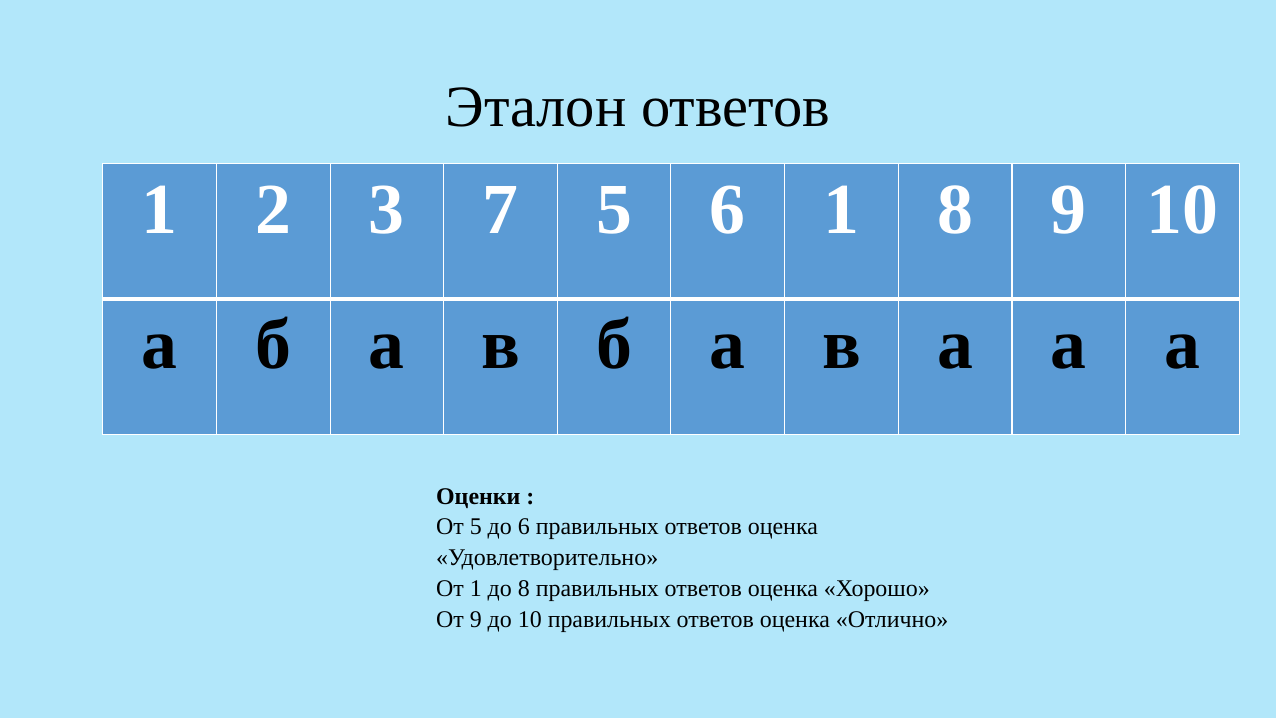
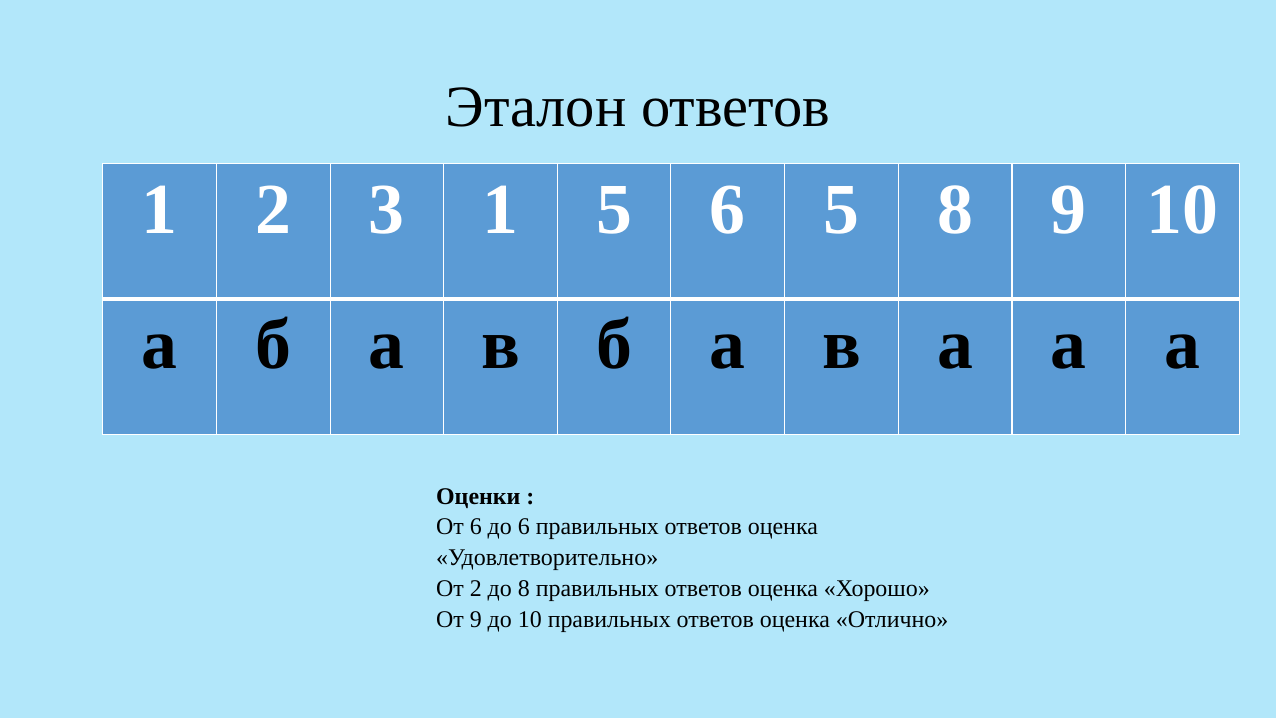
3 7: 7 -> 1 (501, 209)
6 1: 1 -> 5 (841, 209)
От 5: 5 -> 6 (476, 527)
От 1: 1 -> 2 (476, 588)
